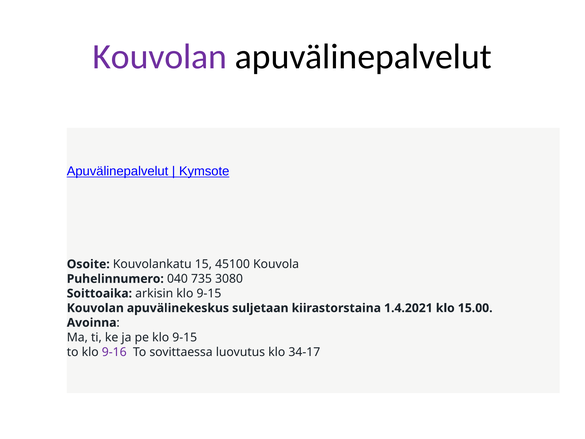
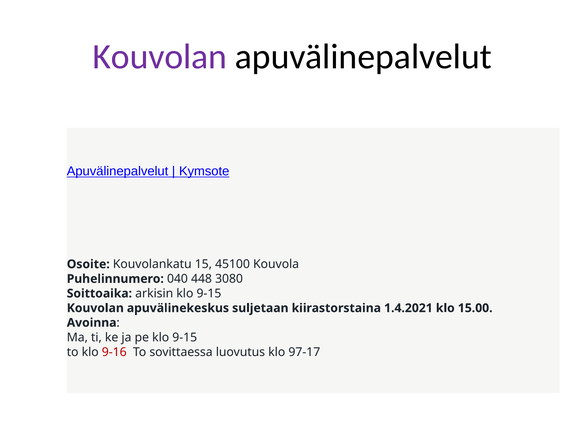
735: 735 -> 448 (202, 279)
9-16 colour: purple -> red (114, 352)
34-17: 34-17 -> 97-17 (304, 352)
